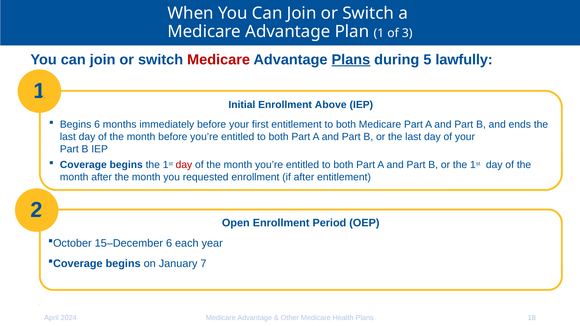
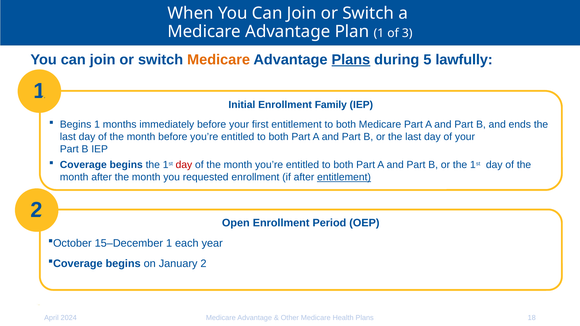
Medicare colour: red -> orange (219, 60)
Above: Above -> Family (331, 105)
Begins 6: 6 -> 1 (97, 124)
entitlement underline: none -> present (344, 177)
15–December 6: 6 -> 1 (169, 243)
January 7: 7 -> 2 (203, 264)
